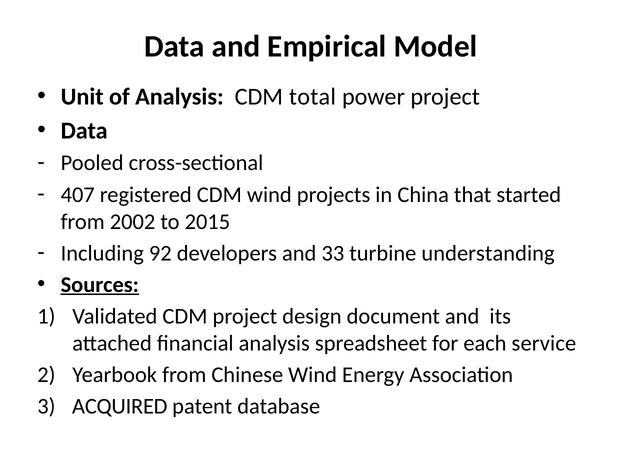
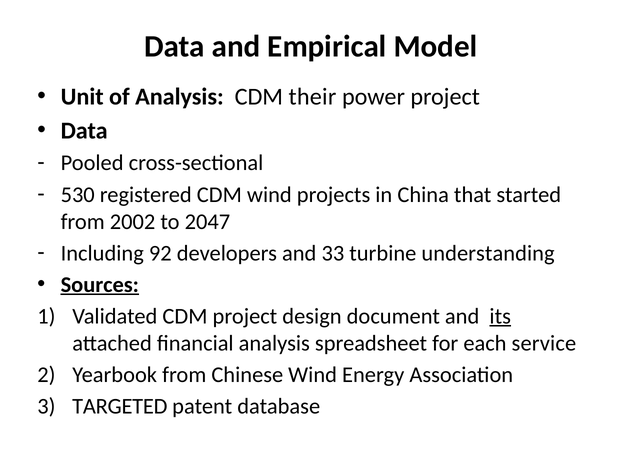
total: total -> their (312, 97)
407: 407 -> 530 (78, 194)
2015: 2015 -> 2047 (207, 221)
its underline: none -> present (500, 316)
ACQUIRED: ACQUIRED -> TARGETED (120, 406)
